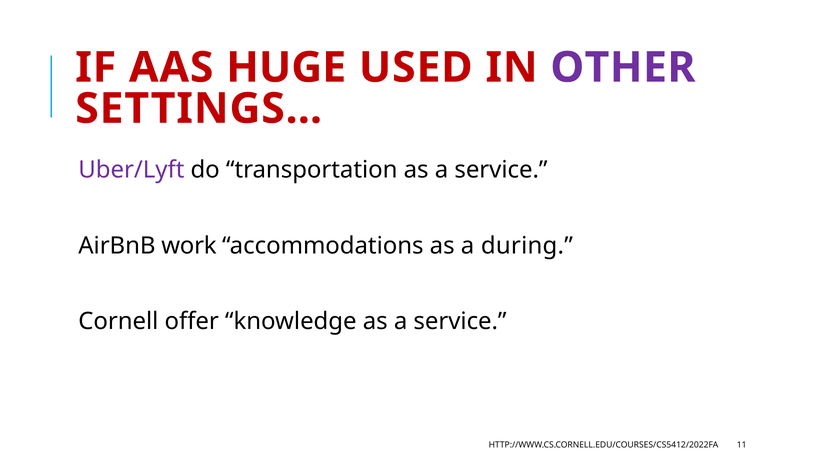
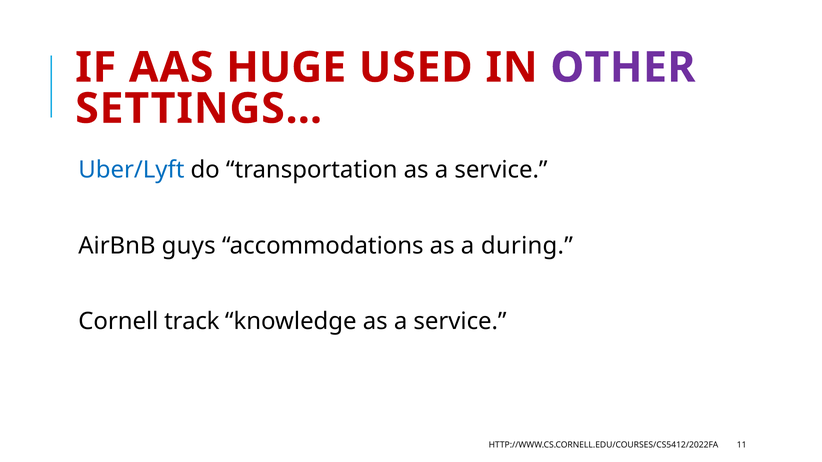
Uber/Lyft colour: purple -> blue (131, 170)
work: work -> guys (189, 246)
offer: offer -> track (192, 322)
